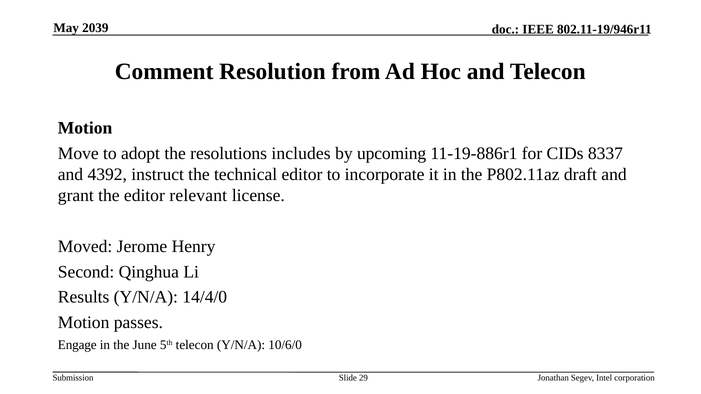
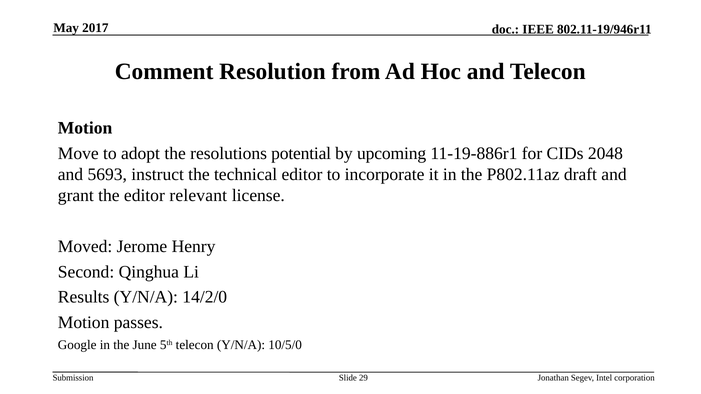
2039: 2039 -> 2017 (95, 28)
includes: includes -> potential (301, 154)
8337: 8337 -> 2048 (605, 154)
4392: 4392 -> 5693 (107, 175)
14/4/0: 14/4/0 -> 14/2/0 (205, 297)
Engage: Engage -> Google (77, 345)
10/6/0: 10/6/0 -> 10/5/0 (285, 345)
